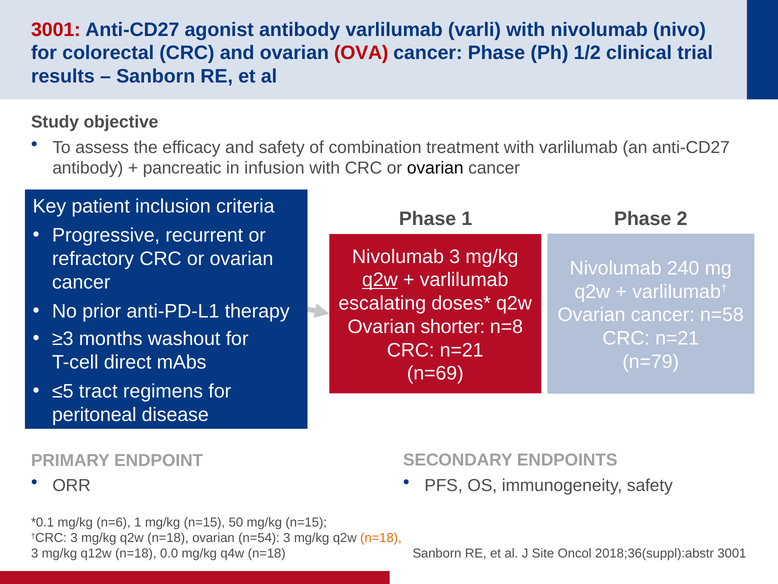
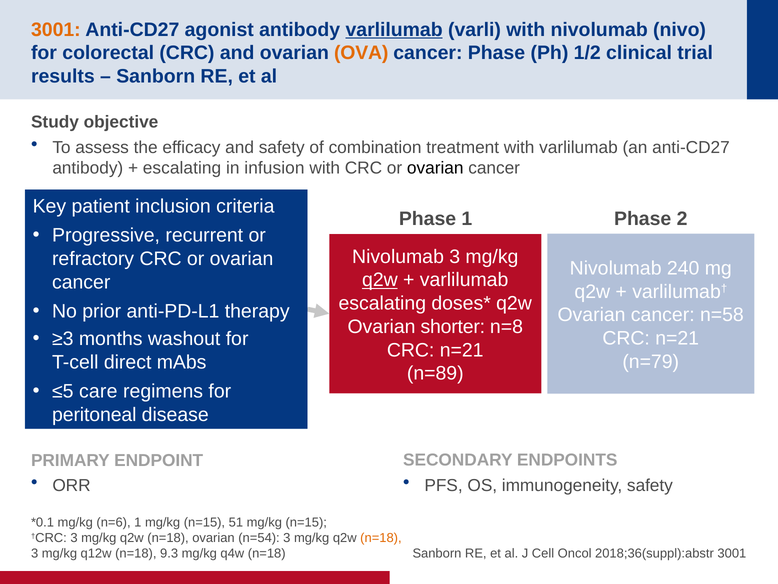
3001 colour: red -> orange (56, 30)
varlilumab underline: none -> present (394, 30)
OVA colour: red -> orange (361, 53)
pancreatic: pancreatic -> escalating (182, 168)
n=69: n=69 -> n=89 (435, 373)
tract: tract -> care (98, 391)
50: 50 -> 51 (236, 522)
0.0: 0.0 -> 9.3 (169, 553)
Site: Site -> Cell (543, 553)
